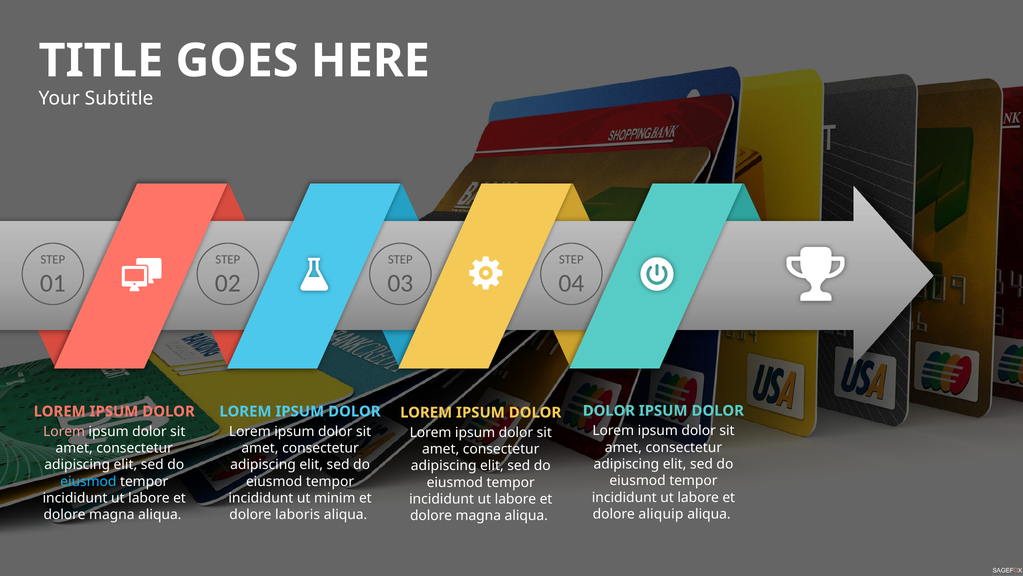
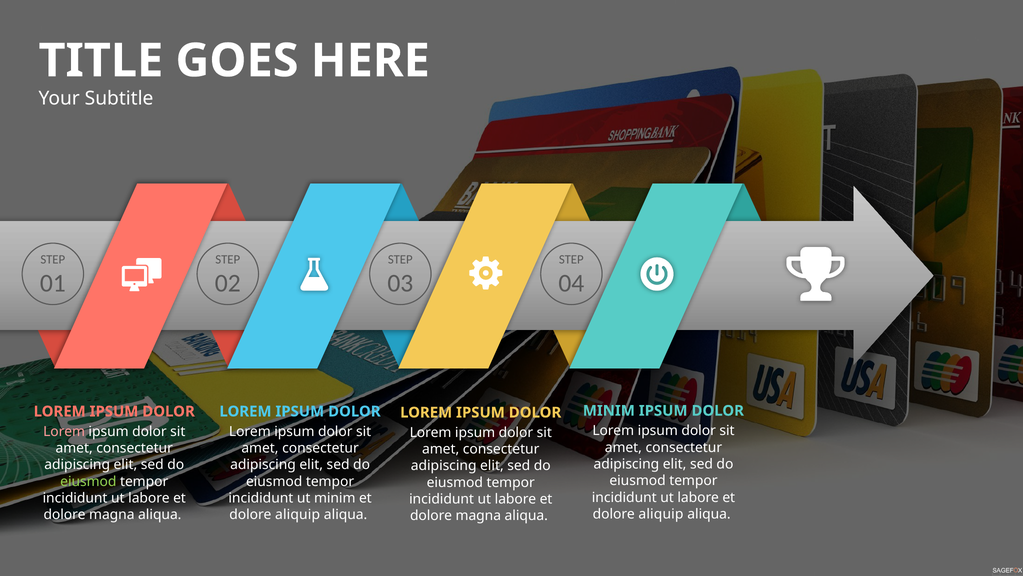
DOLOR: DOLOR -> MINIM (609, 410)
eiusmod colour: light blue -> light green (88, 481)
laboris: laboris -> aliquip (298, 514)
